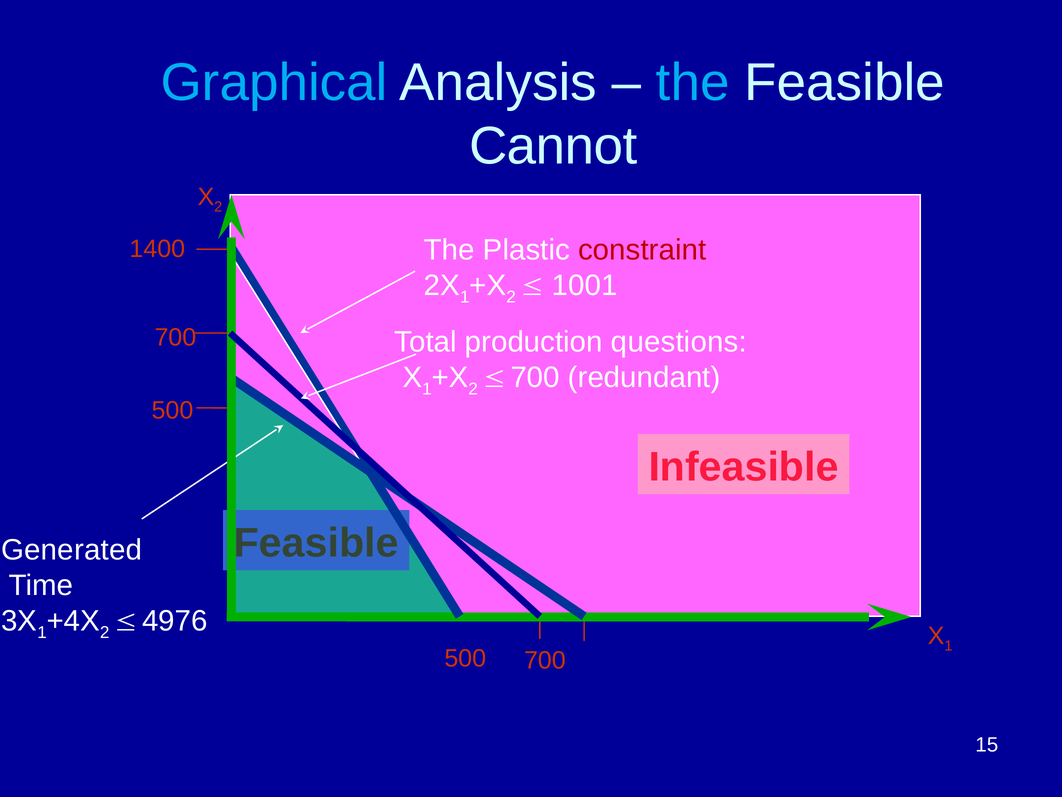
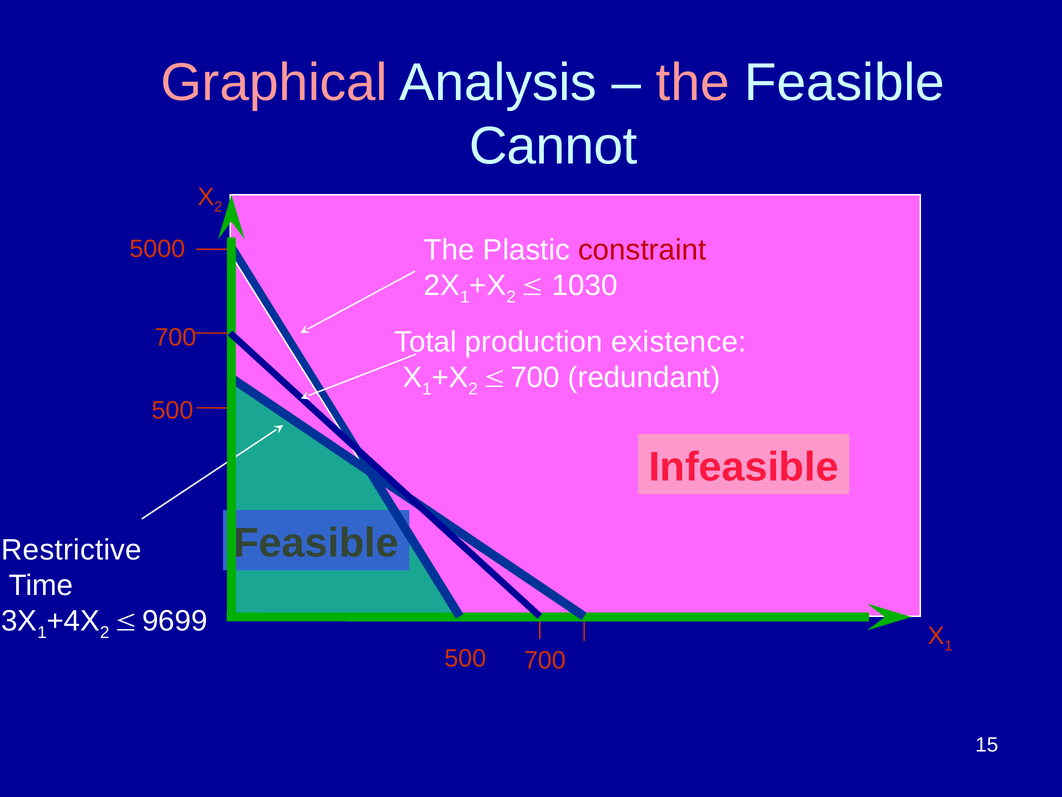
Graphical colour: light blue -> pink (274, 82)
the colour: light blue -> pink (693, 82)
1400: 1400 -> 5000 (157, 249)
1001: 1001 -> 1030 (585, 285)
questions: questions -> existence (679, 342)
Generated: Generated -> Restrictive (72, 550)
4976: 4976 -> 9699 (175, 621)
